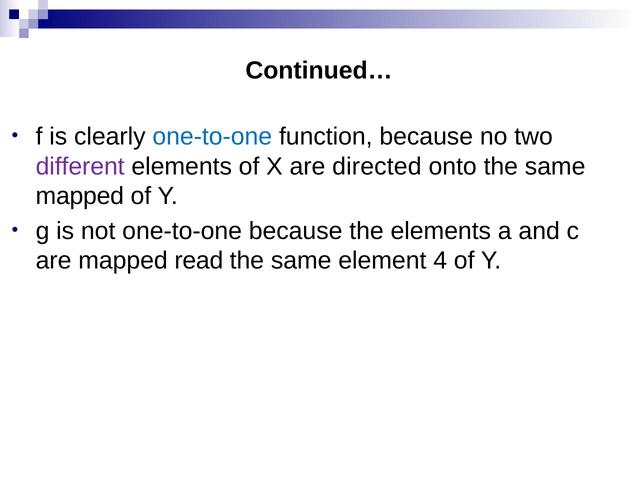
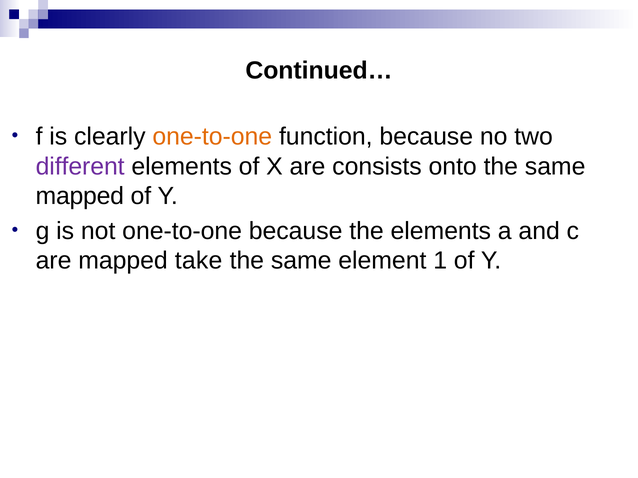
one-to-one colour: blue -> orange (212, 137)
directed: directed -> consists (377, 167)
read: read -> take (199, 261)
4: 4 -> 1 (440, 261)
